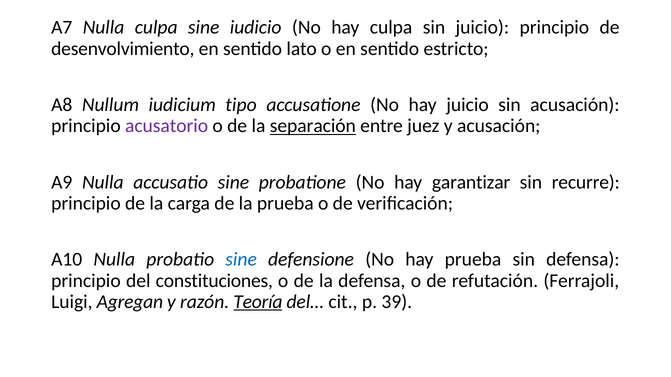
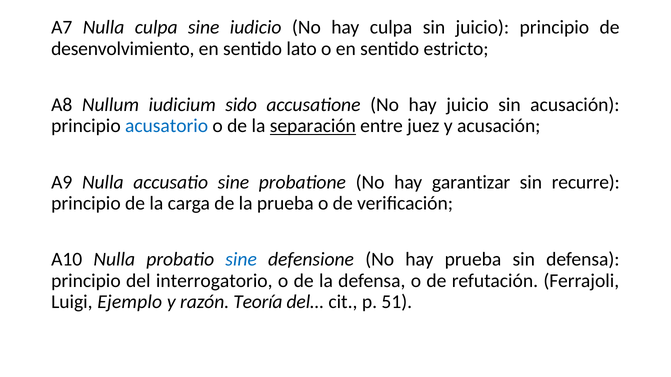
tipo: tipo -> sido (241, 105)
acusatorio colour: purple -> blue (167, 126)
constituciones: constituciones -> interrogatorio (214, 281)
Agregan: Agregan -> Ejemplo (130, 302)
Teoría underline: present -> none (258, 302)
39: 39 -> 51 (397, 302)
